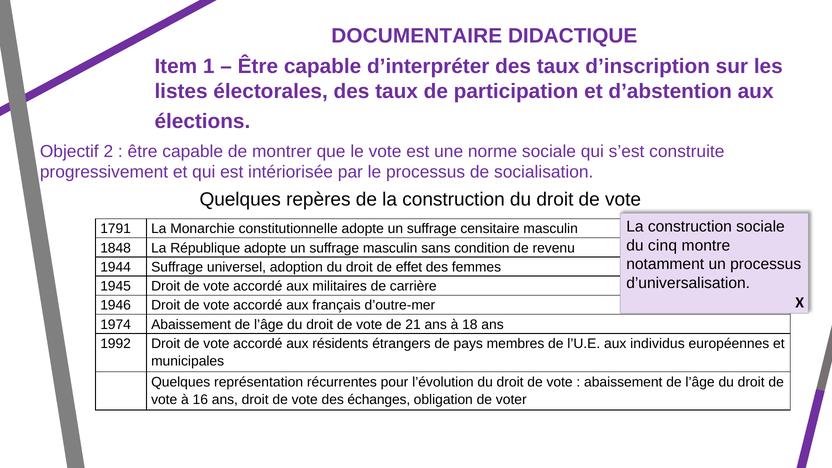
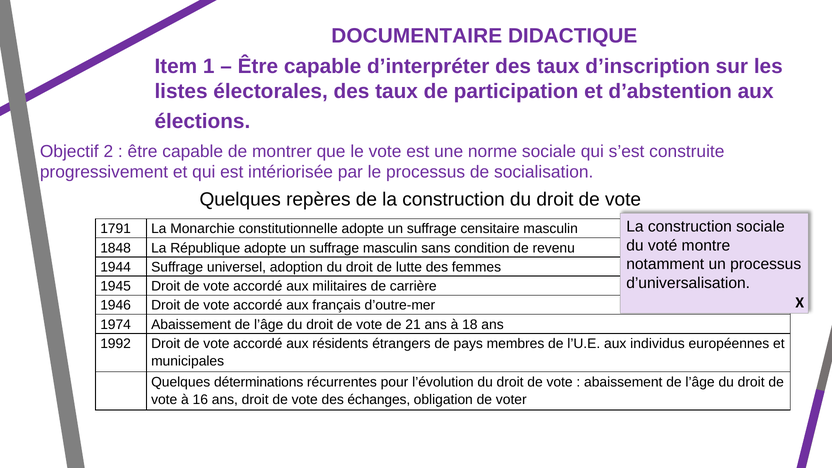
cinq: cinq -> voté (663, 246)
effet: effet -> lutte (409, 267)
représentation: représentation -> déterminations (259, 382)
